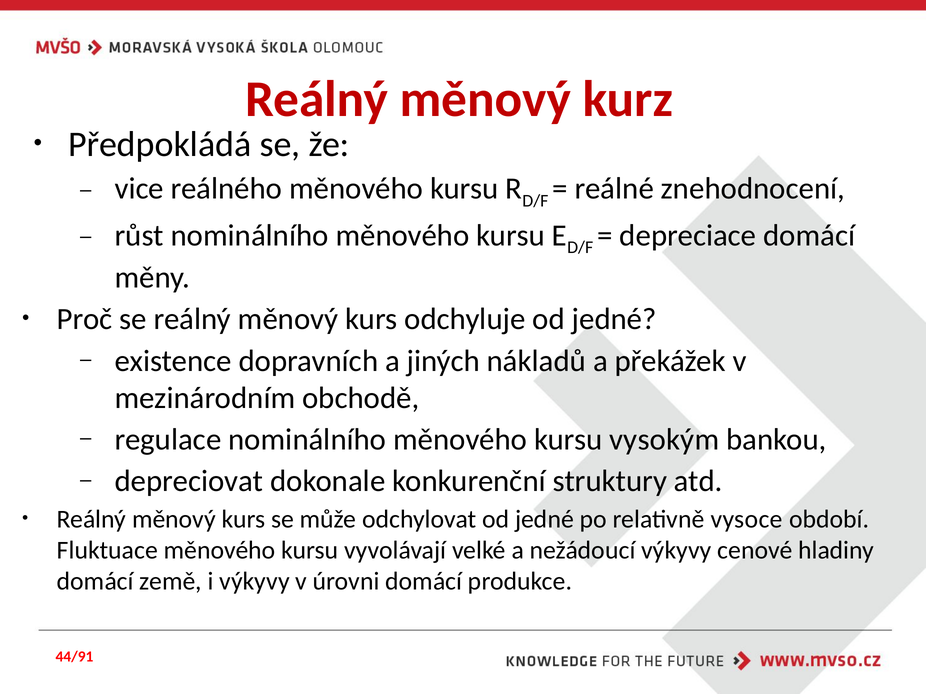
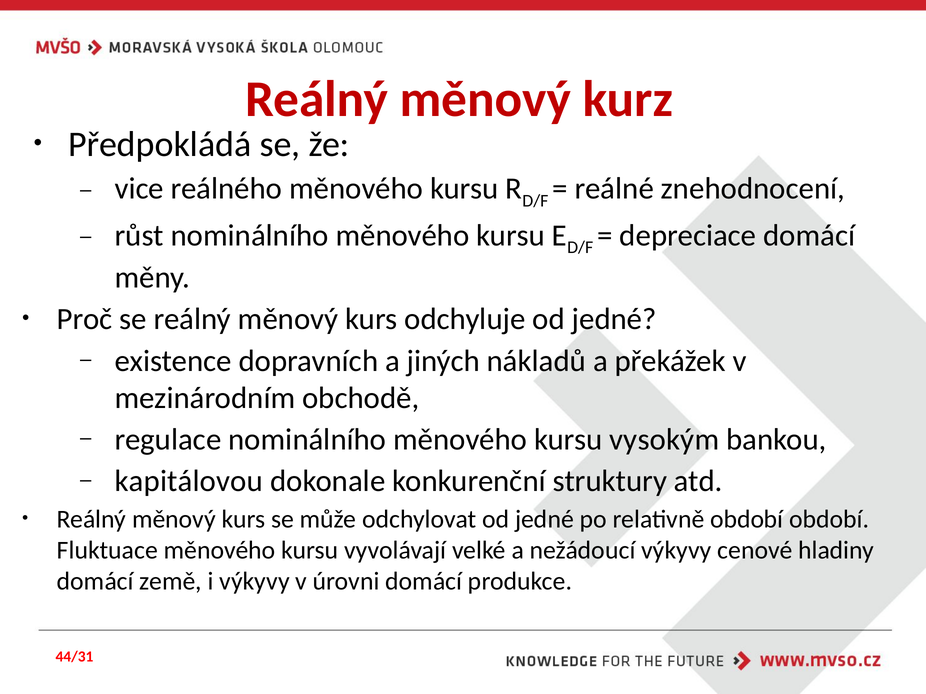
depreciovat: depreciovat -> kapitálovou (189, 482)
relativně vysoce: vysoce -> období (747, 520)
44/91: 44/91 -> 44/31 (74, 657)
